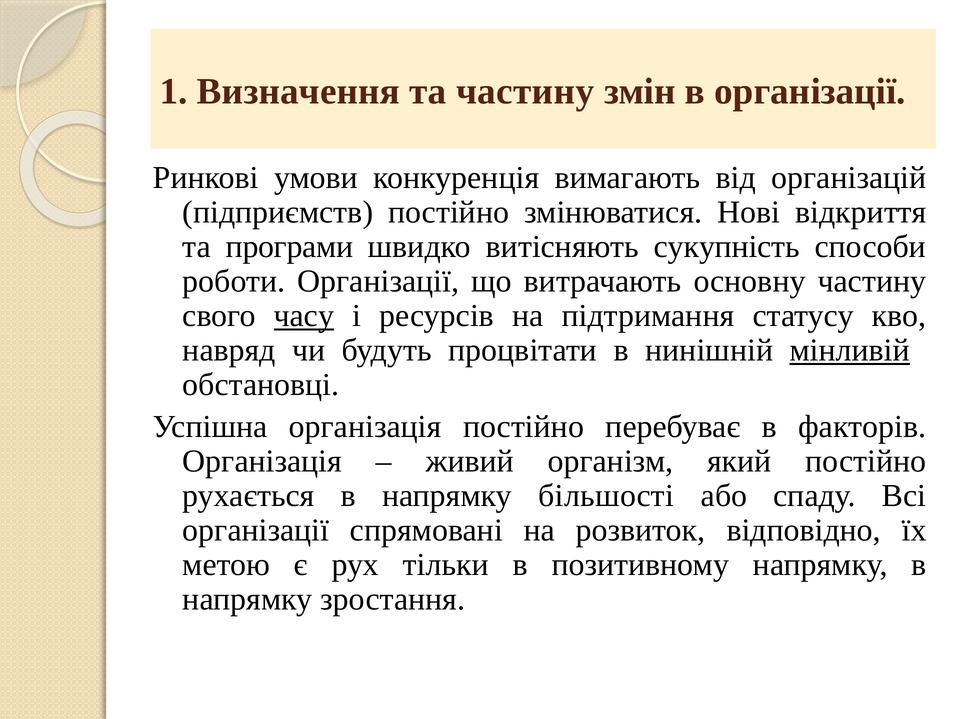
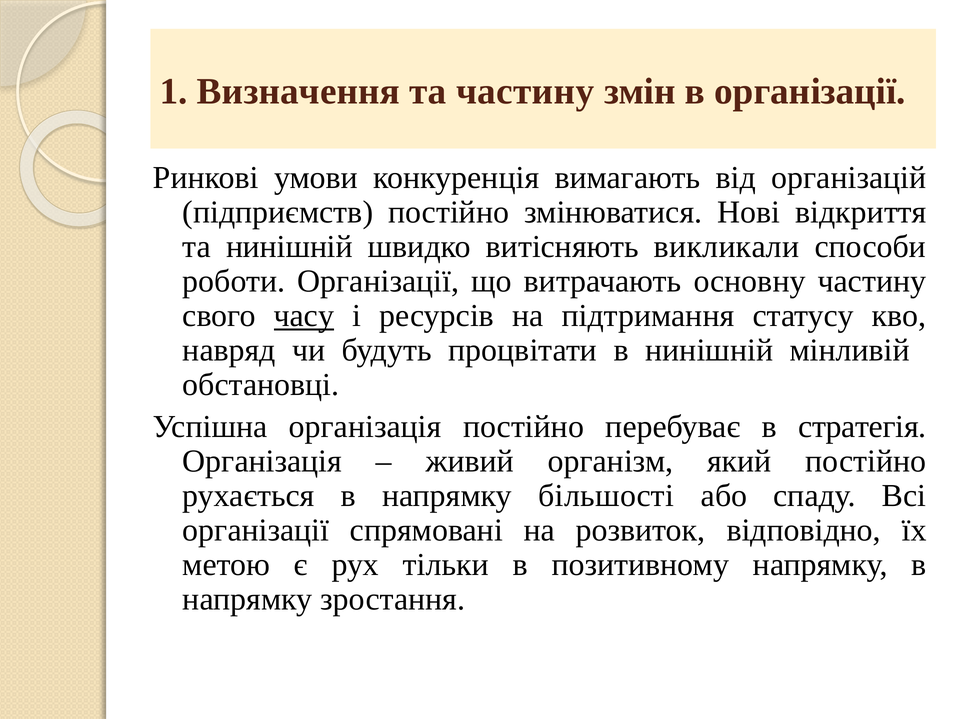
та програми: програми -> нинішній (289, 247)
сукупність: сукупність -> викликали (727, 247)
мінливій underline: present -> none (850, 350)
факторів: факторів -> стратегія (862, 426)
